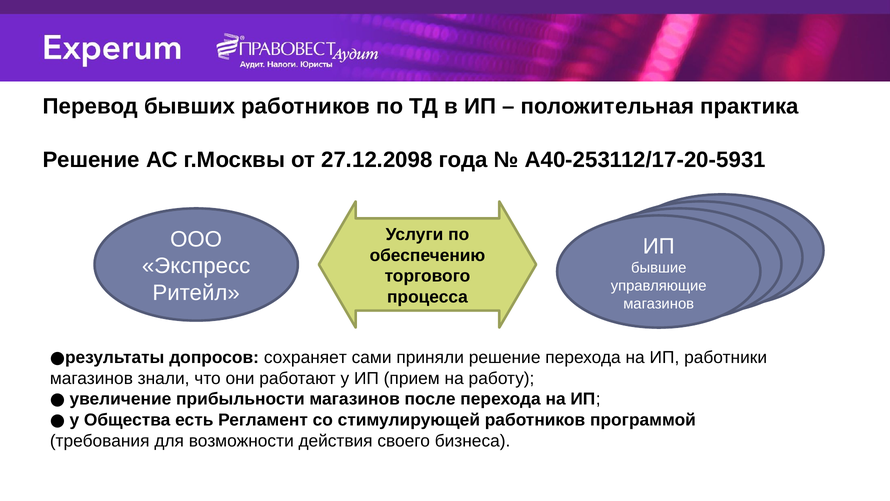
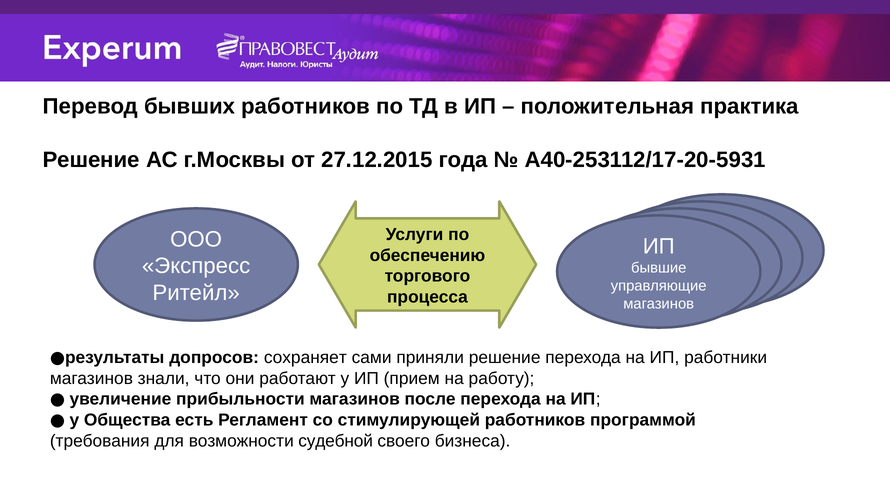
27.12.2098: 27.12.2098 -> 27.12.2015 (377, 160)
действия: действия -> судебной (336, 441)
